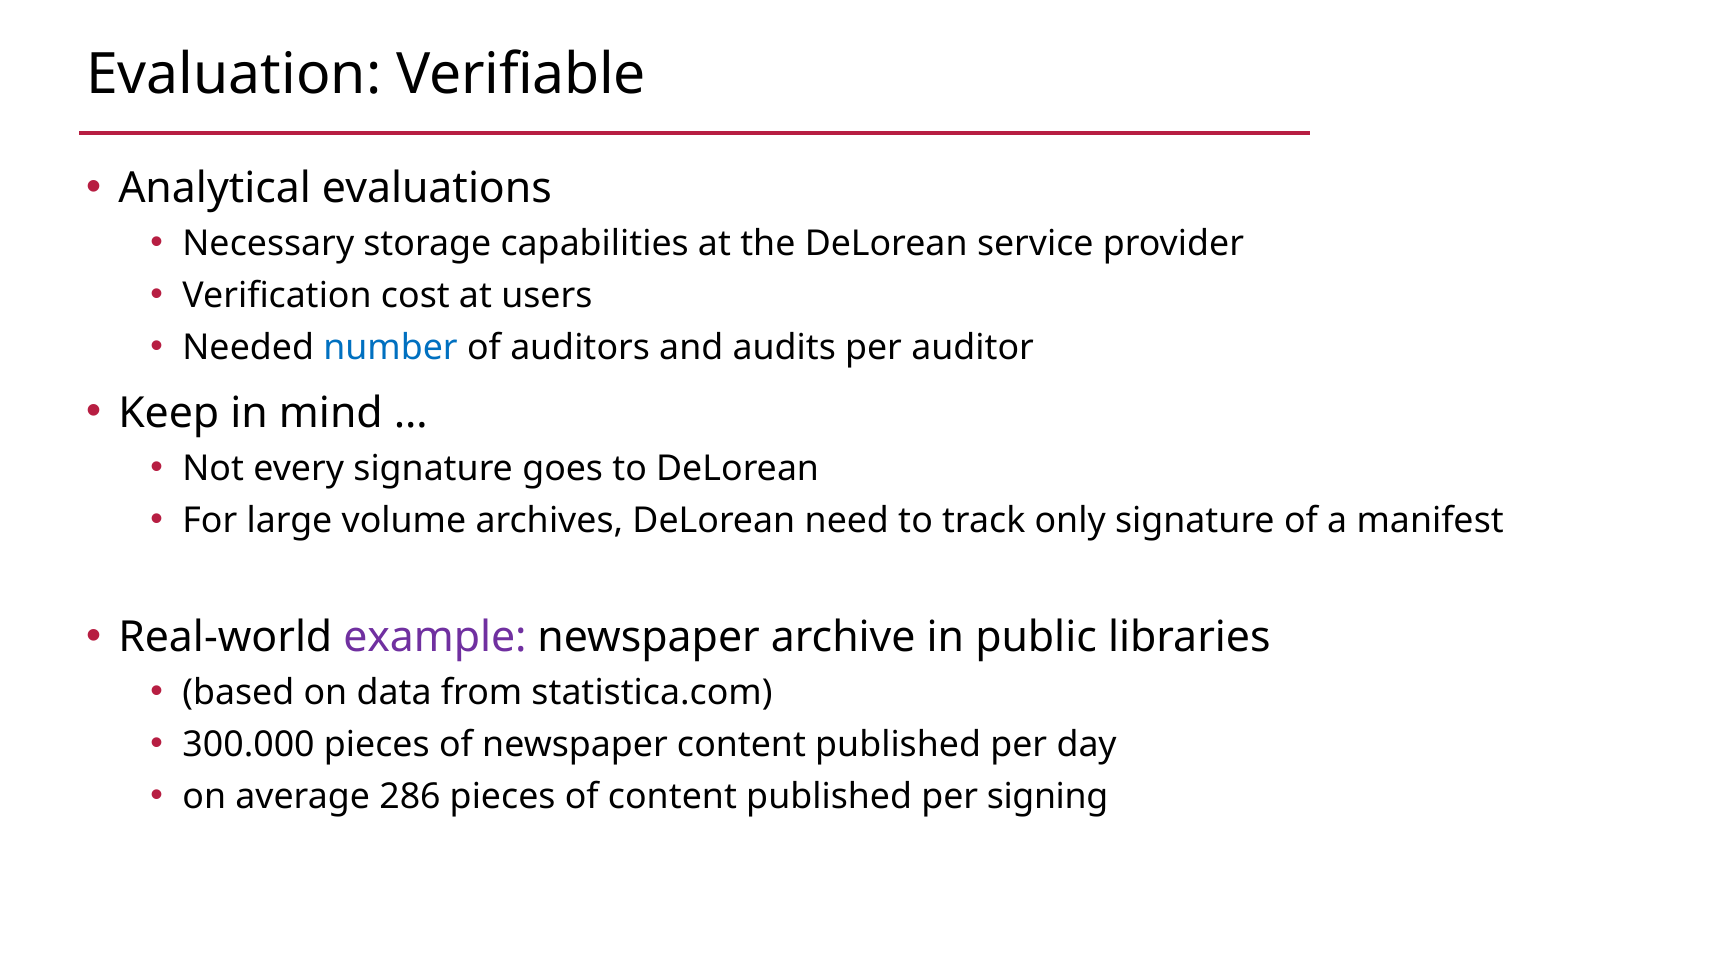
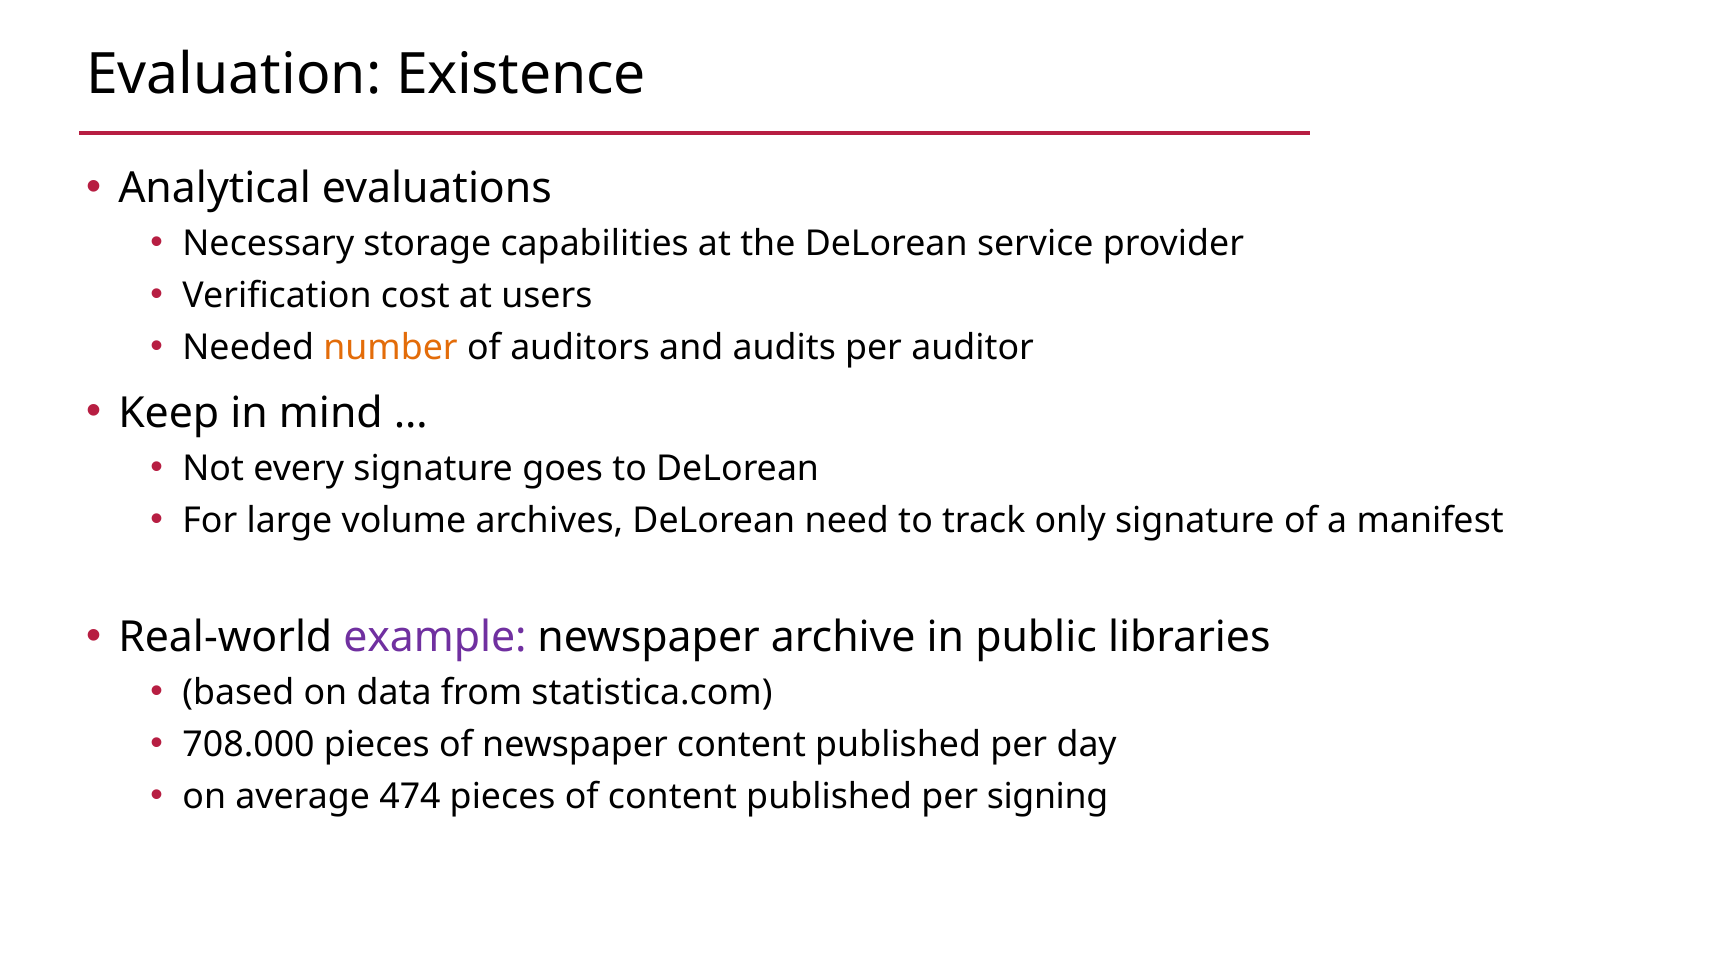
Verifiable: Verifiable -> Existence (521, 74)
number colour: blue -> orange (390, 348)
300.000: 300.000 -> 708.000 (249, 745)
286: 286 -> 474 (410, 797)
